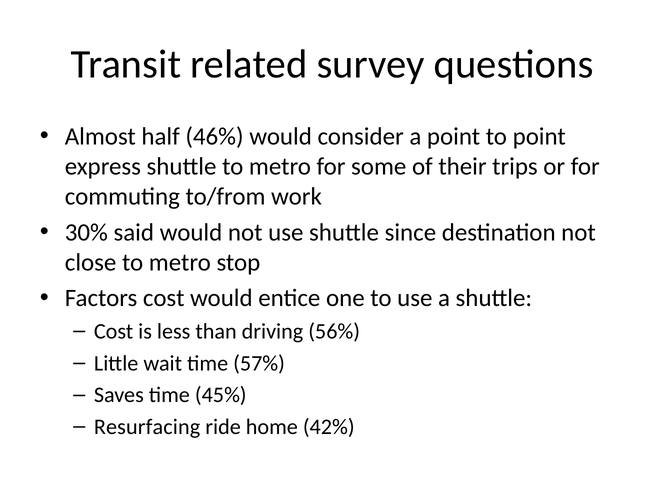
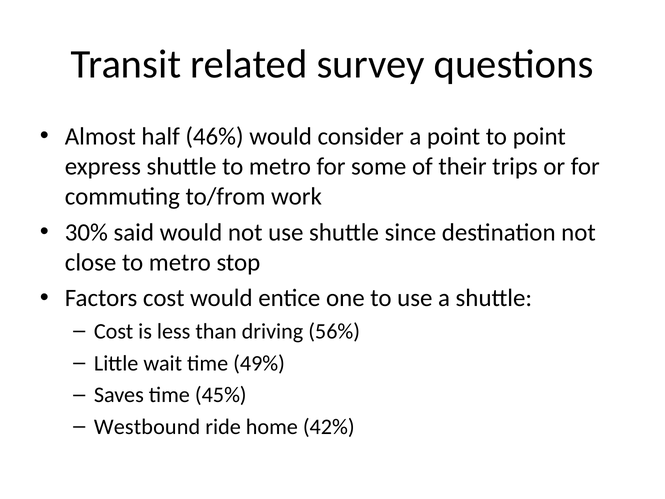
57%: 57% -> 49% (259, 363)
Resurfacing: Resurfacing -> Westbound (147, 427)
